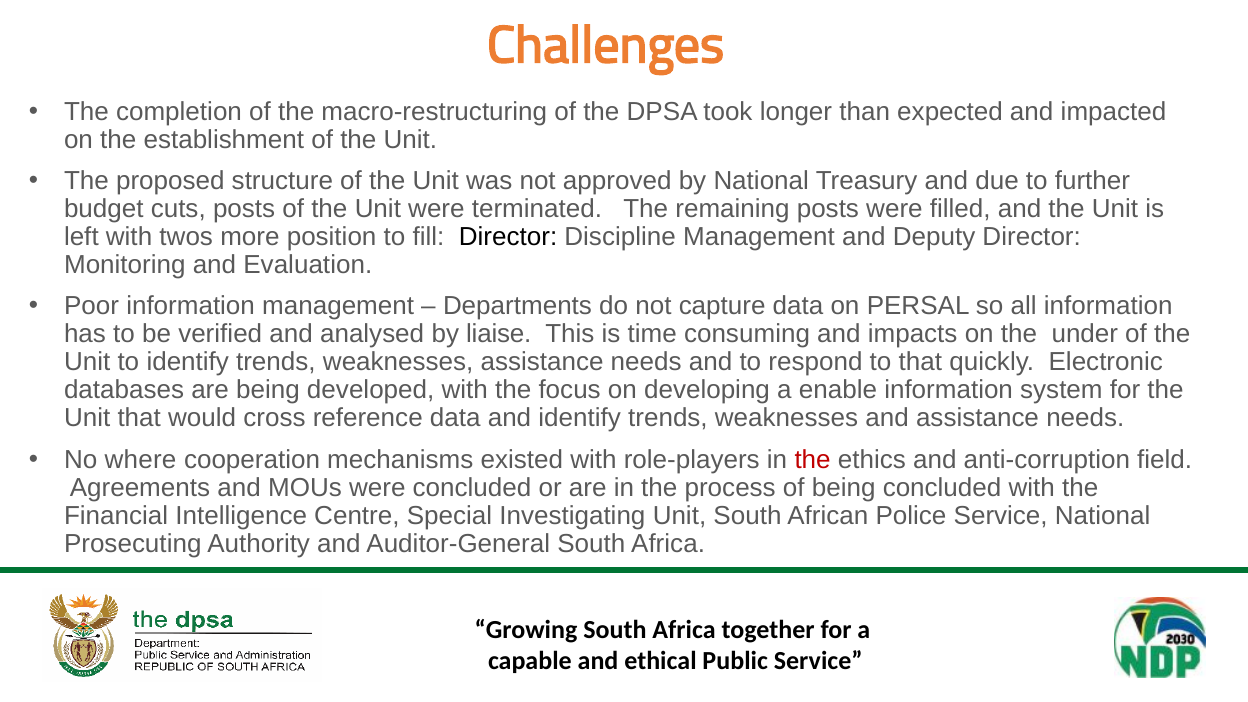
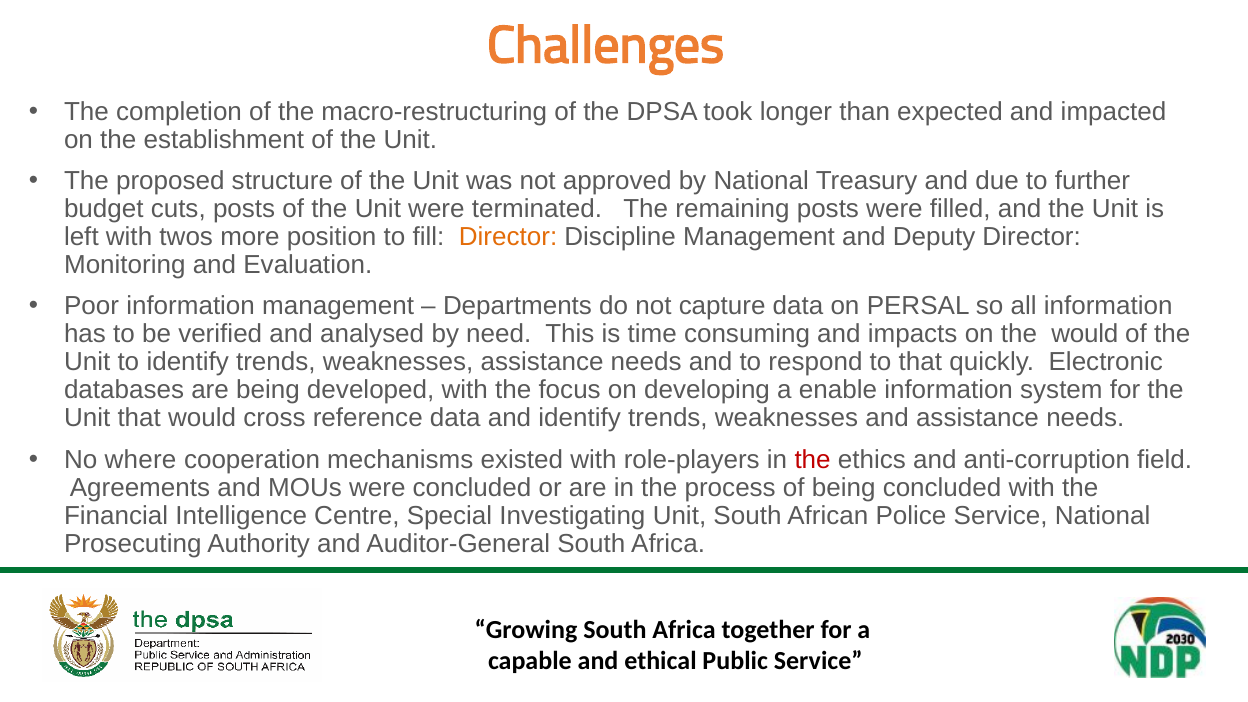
Director colour: black -> orange (508, 237)
liaise: liaise -> need (499, 334)
the under: under -> would (1085, 334)
